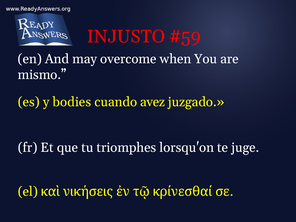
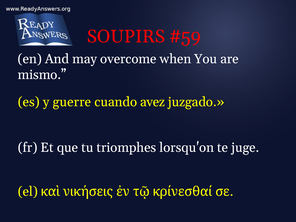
INJUSTO: INJUSTO -> SOUPIRS (126, 37)
bodies: bodies -> guerre (72, 102)
